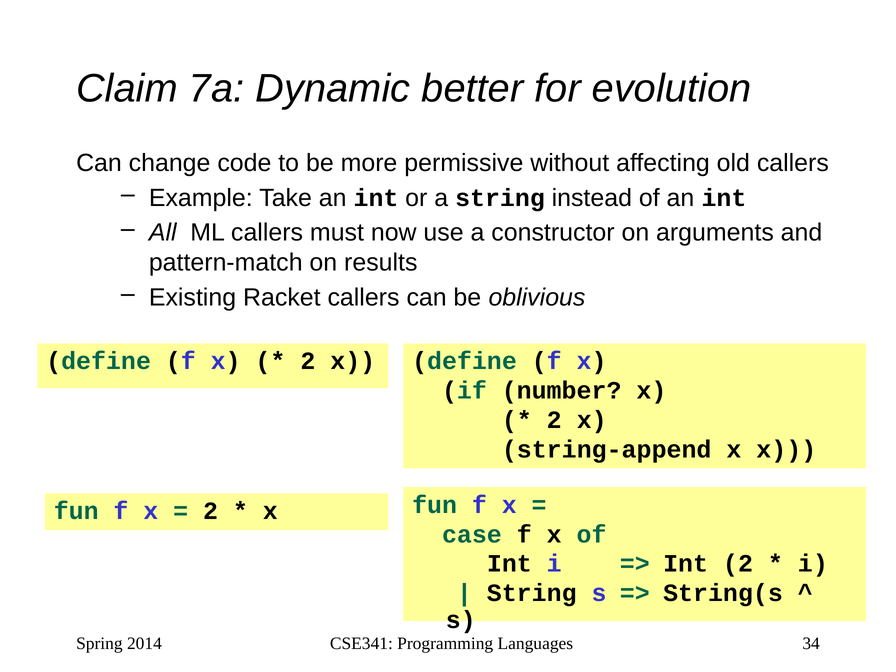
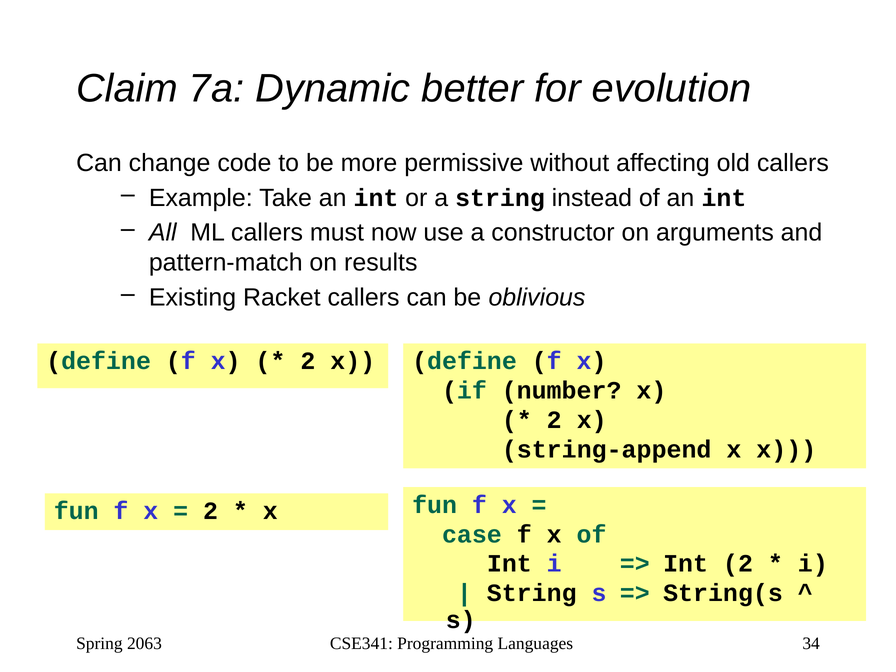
2014: 2014 -> 2063 (144, 643)
